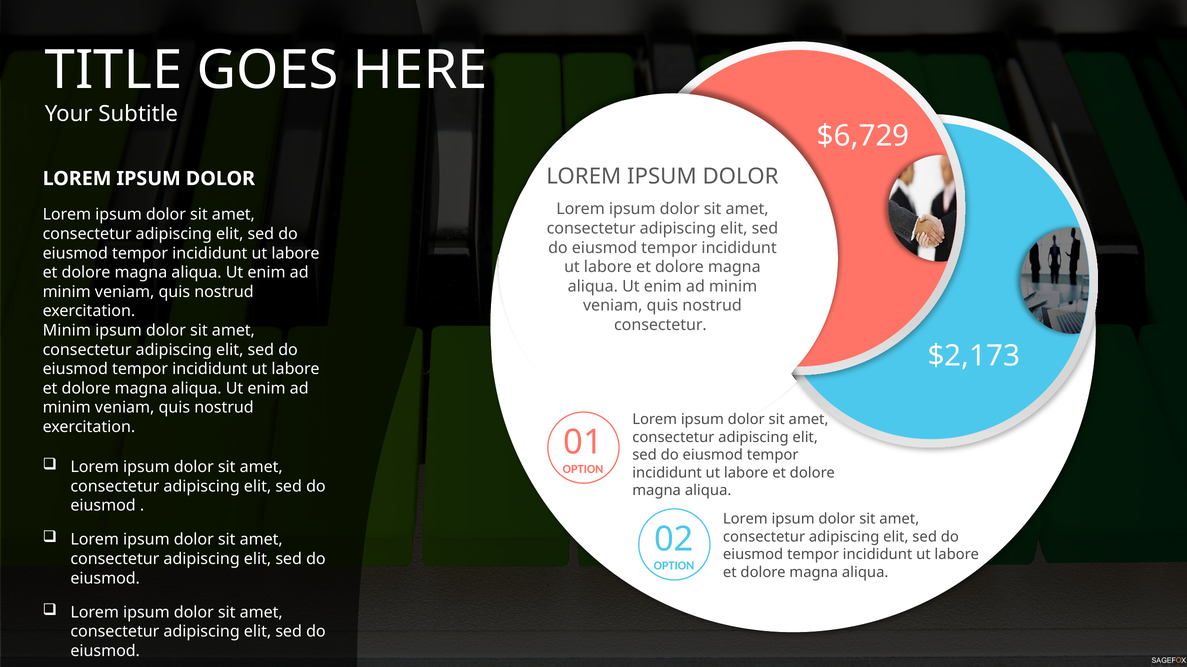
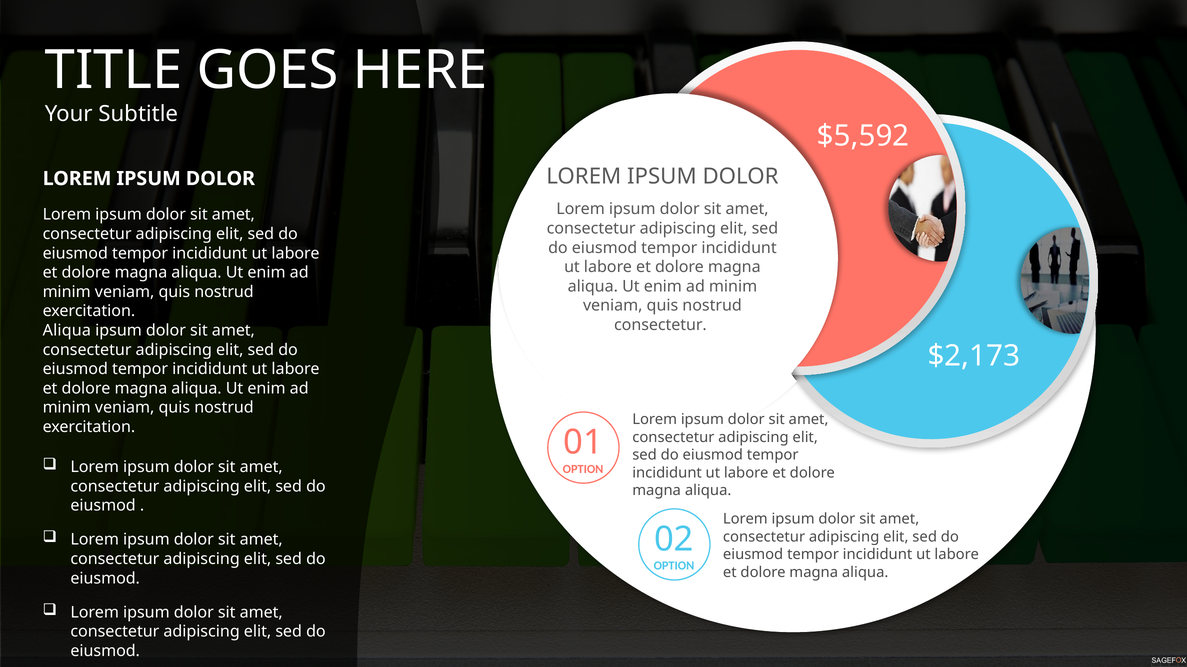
$6,729: $6,729 -> $5,592 (863, 136)
Minim: Minim -> Aliqua (67, 331)
